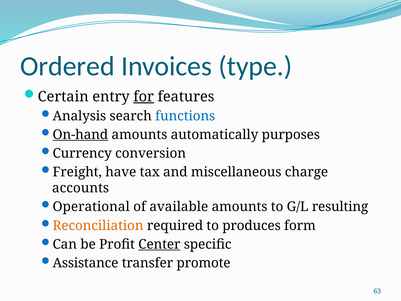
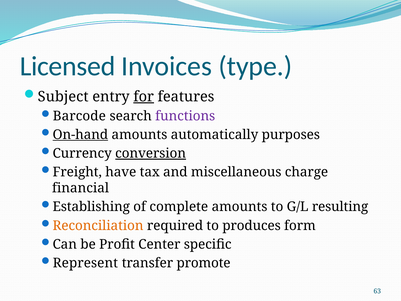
Ordered: Ordered -> Licensed (68, 66)
Certain: Certain -> Subject (63, 97)
Analysis: Analysis -> Barcode (79, 116)
functions colour: blue -> purple (185, 116)
conversion underline: none -> present (151, 153)
accounts: accounts -> financial (81, 188)
Operational: Operational -> Establishing (91, 207)
available: available -> complete (179, 207)
Center underline: present -> none (159, 244)
Assistance: Assistance -> Represent (85, 263)
